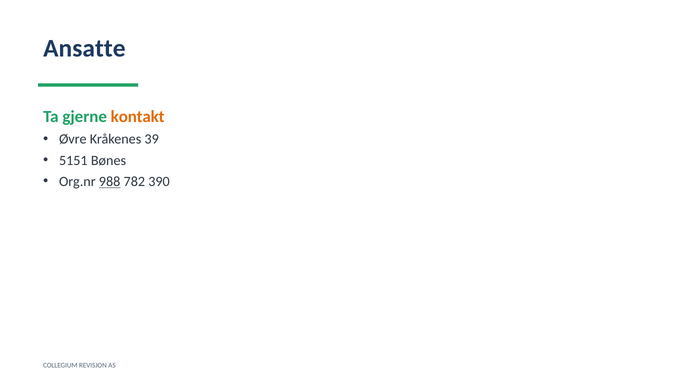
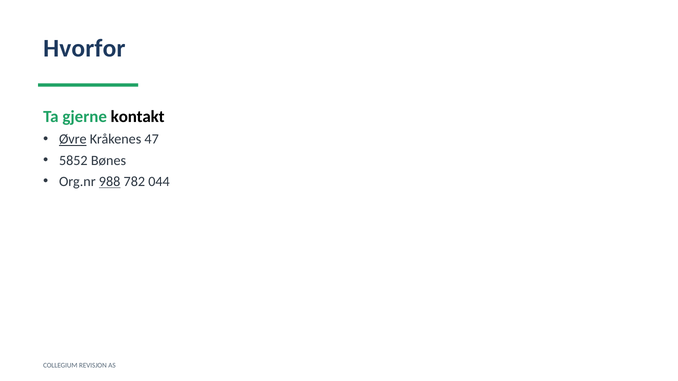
Ansatte: Ansatte -> Hvorfor (84, 48)
kontakt colour: orange -> black (138, 117)
Øvre underline: none -> present (73, 139)
39: 39 -> 47 (152, 139)
5151: 5151 -> 5852 (73, 161)
390: 390 -> 044 (159, 182)
